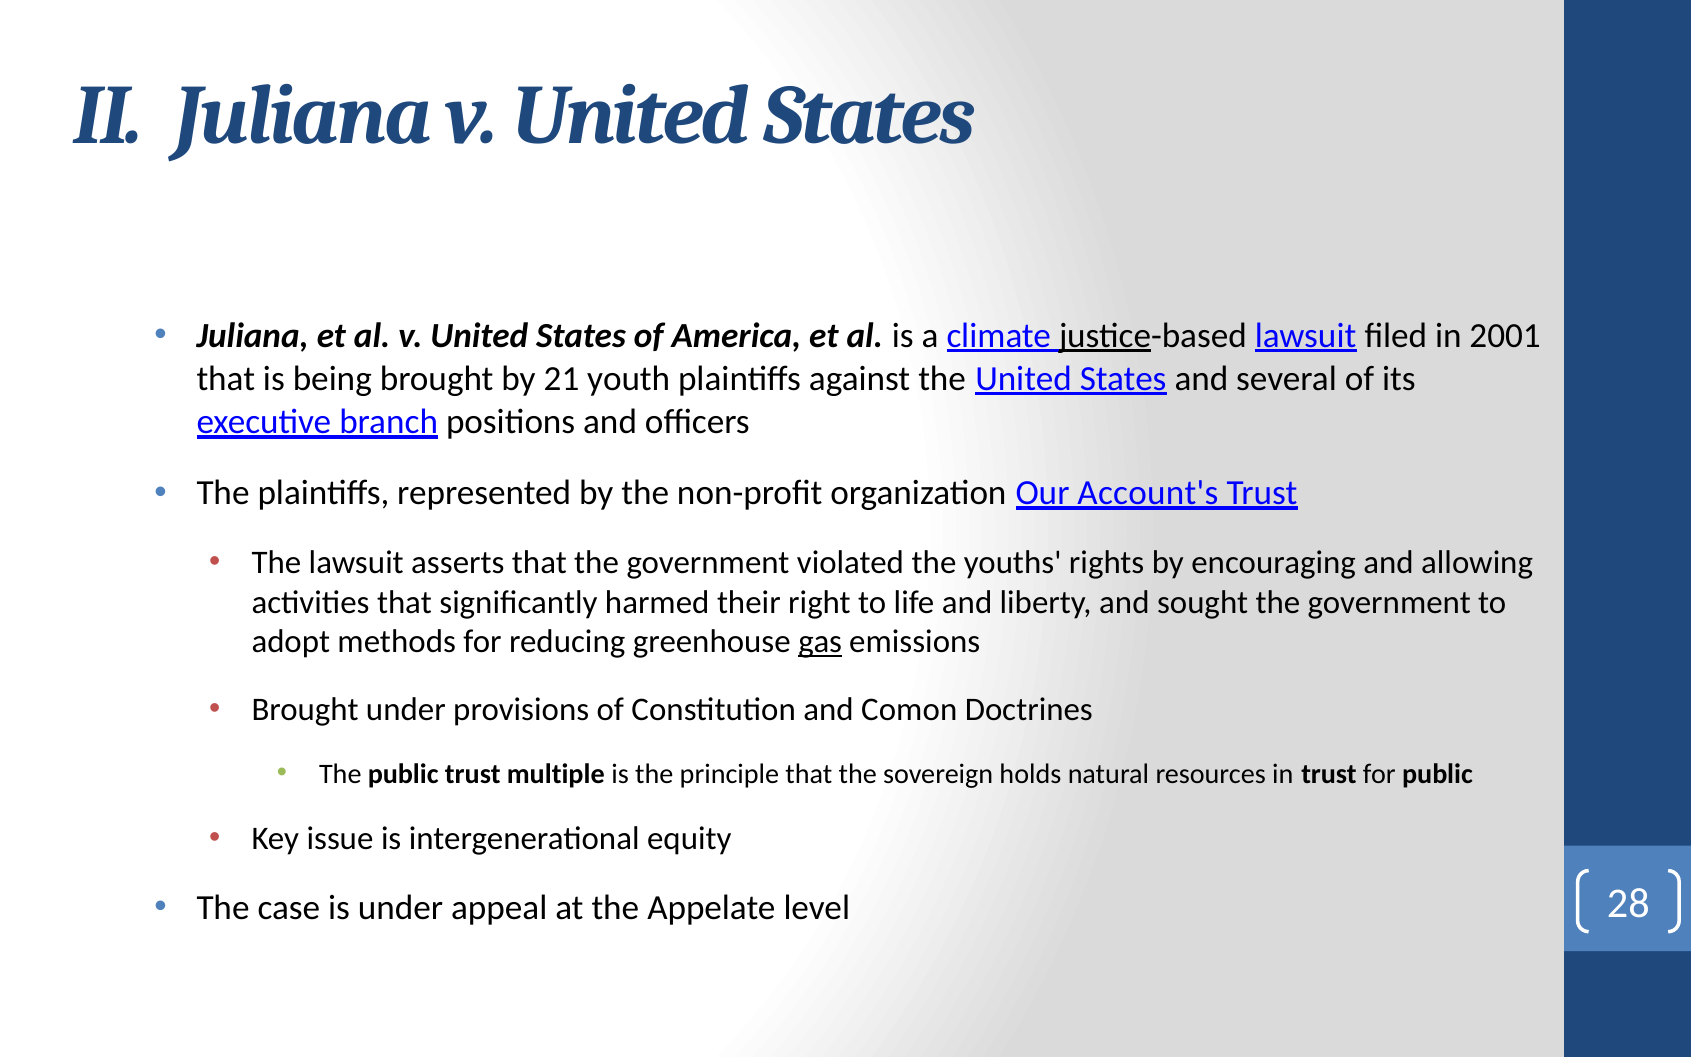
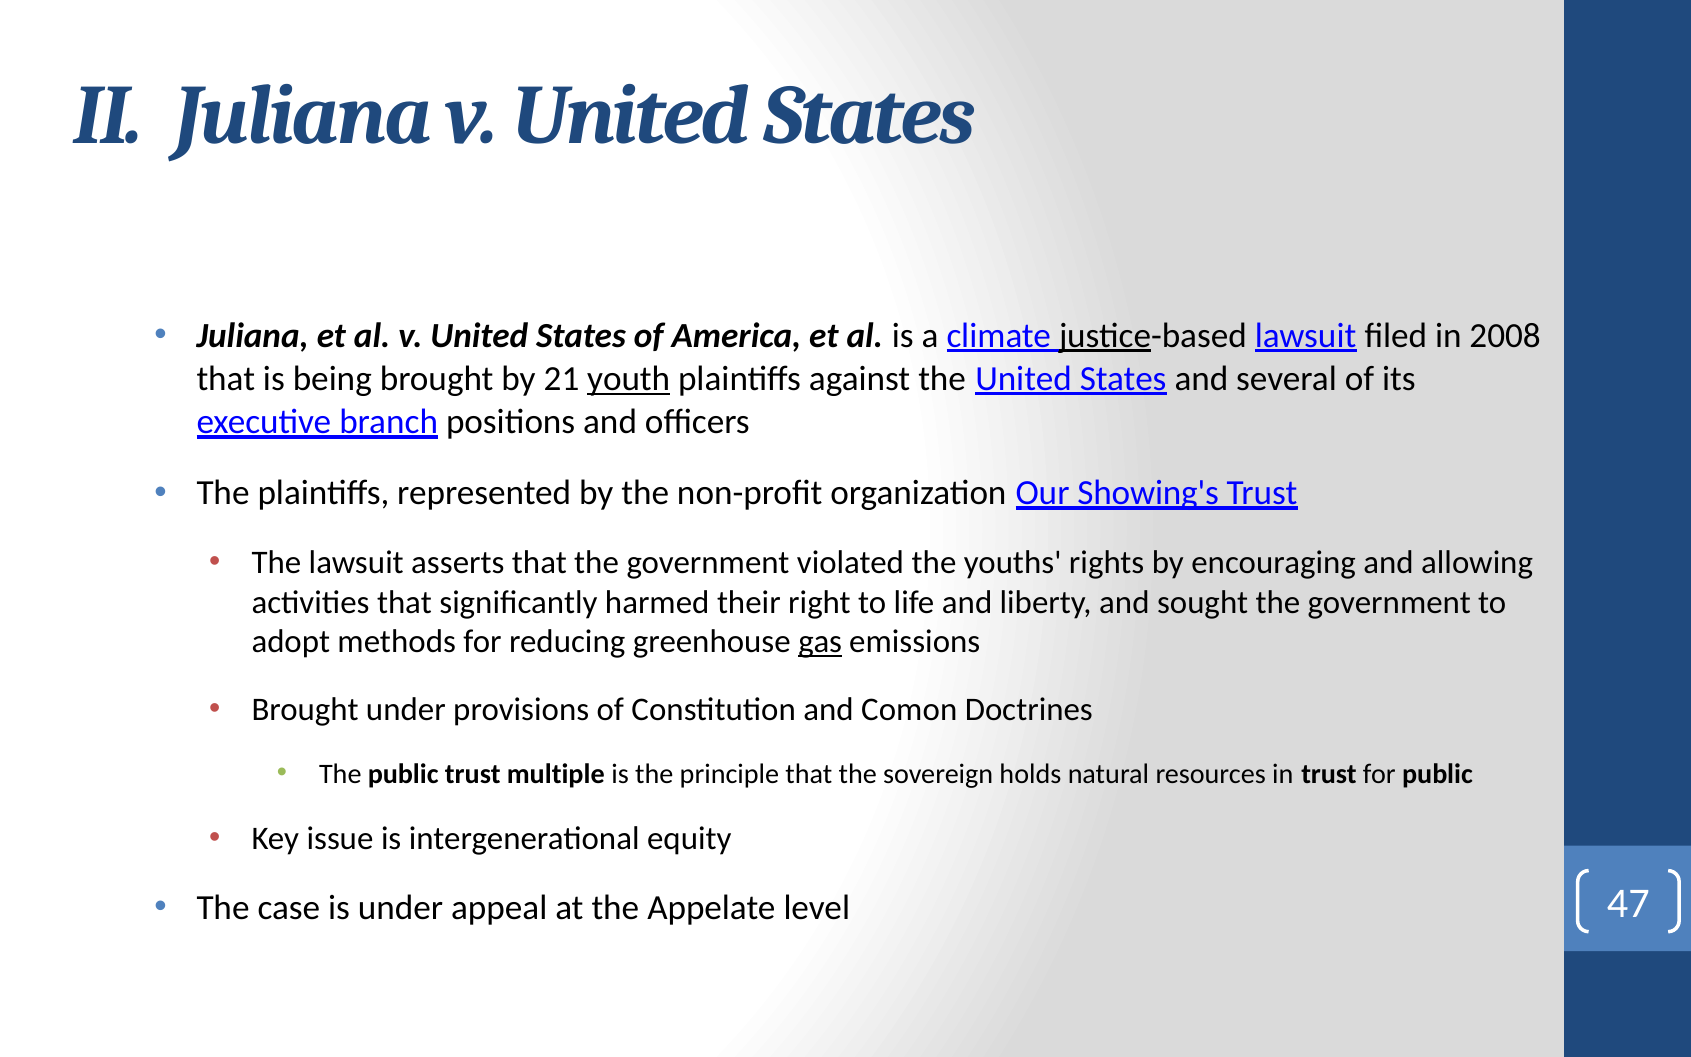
2001: 2001 -> 2008 (1505, 335)
youth underline: none -> present (629, 379)
Account's: Account's -> Showing's (1148, 493)
28: 28 -> 47 (1628, 904)
